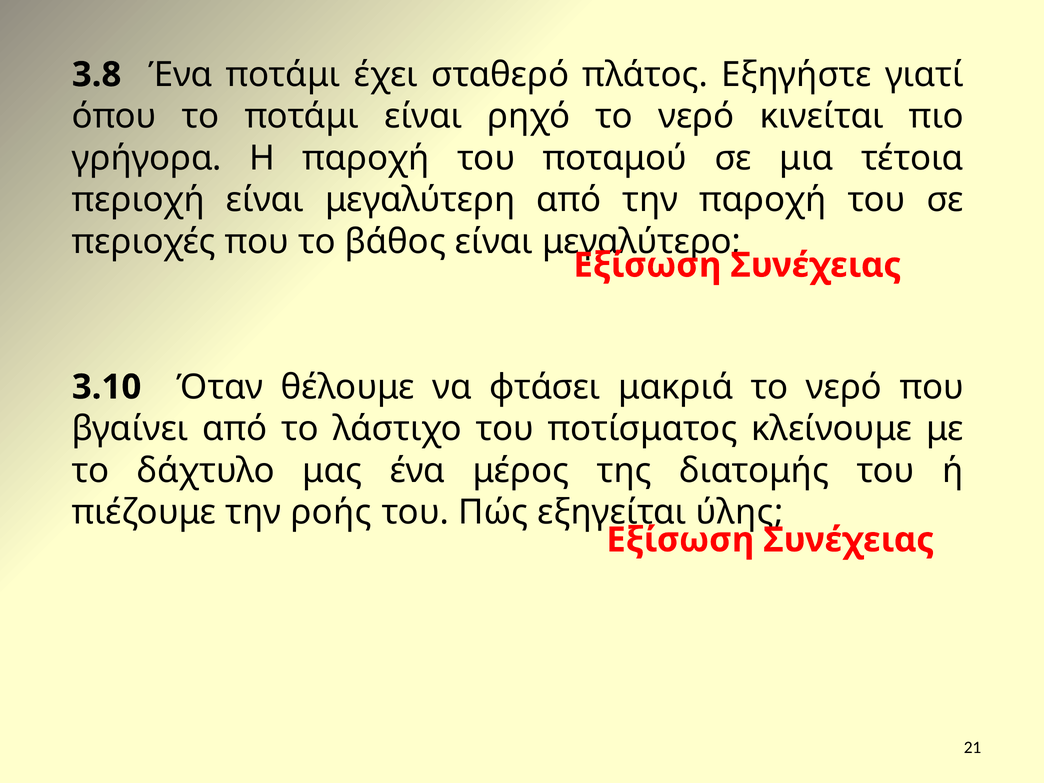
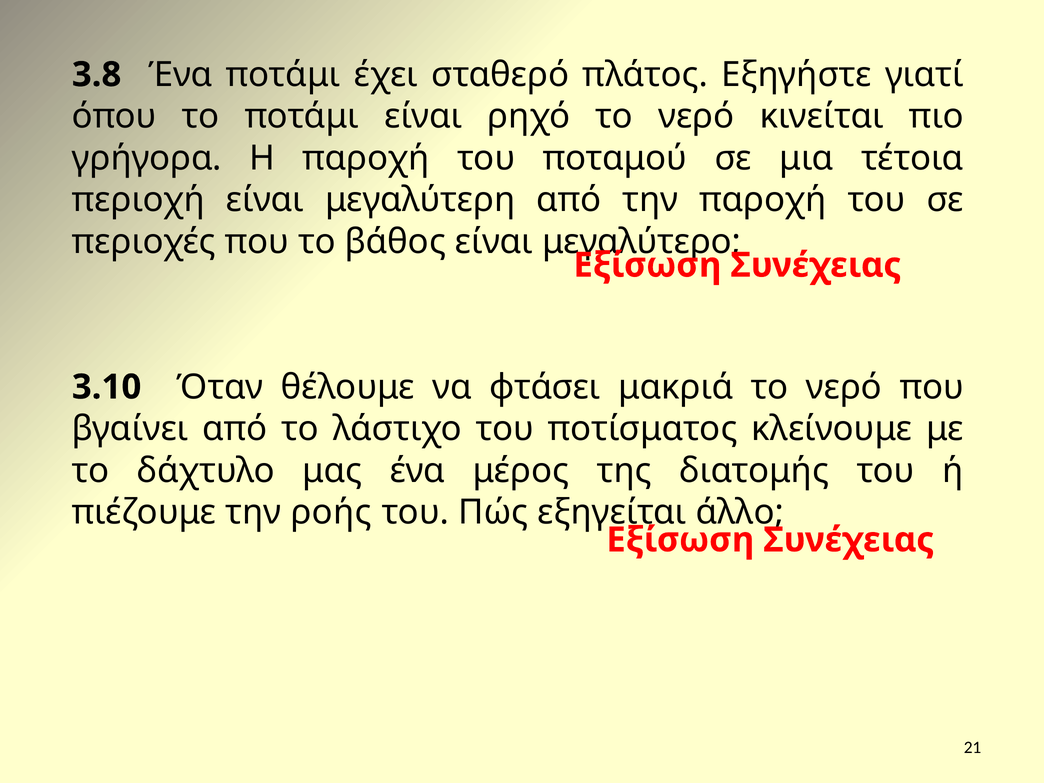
ύλης: ύλης -> άλλο (740, 512)
